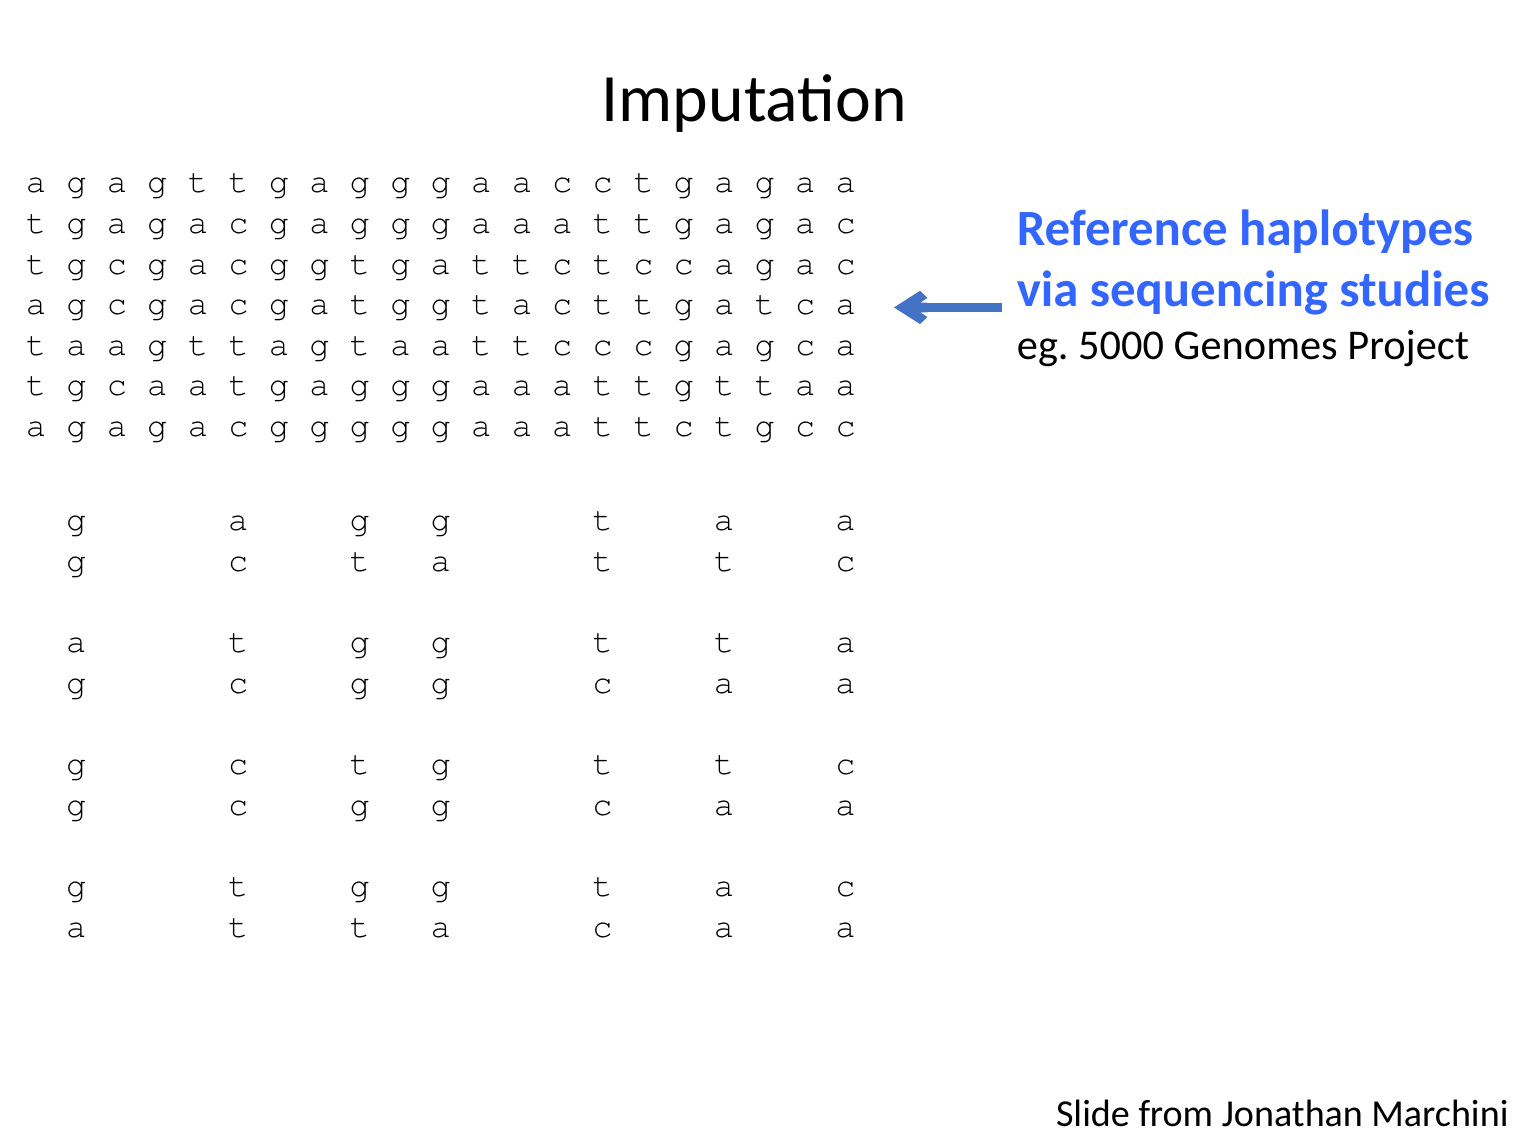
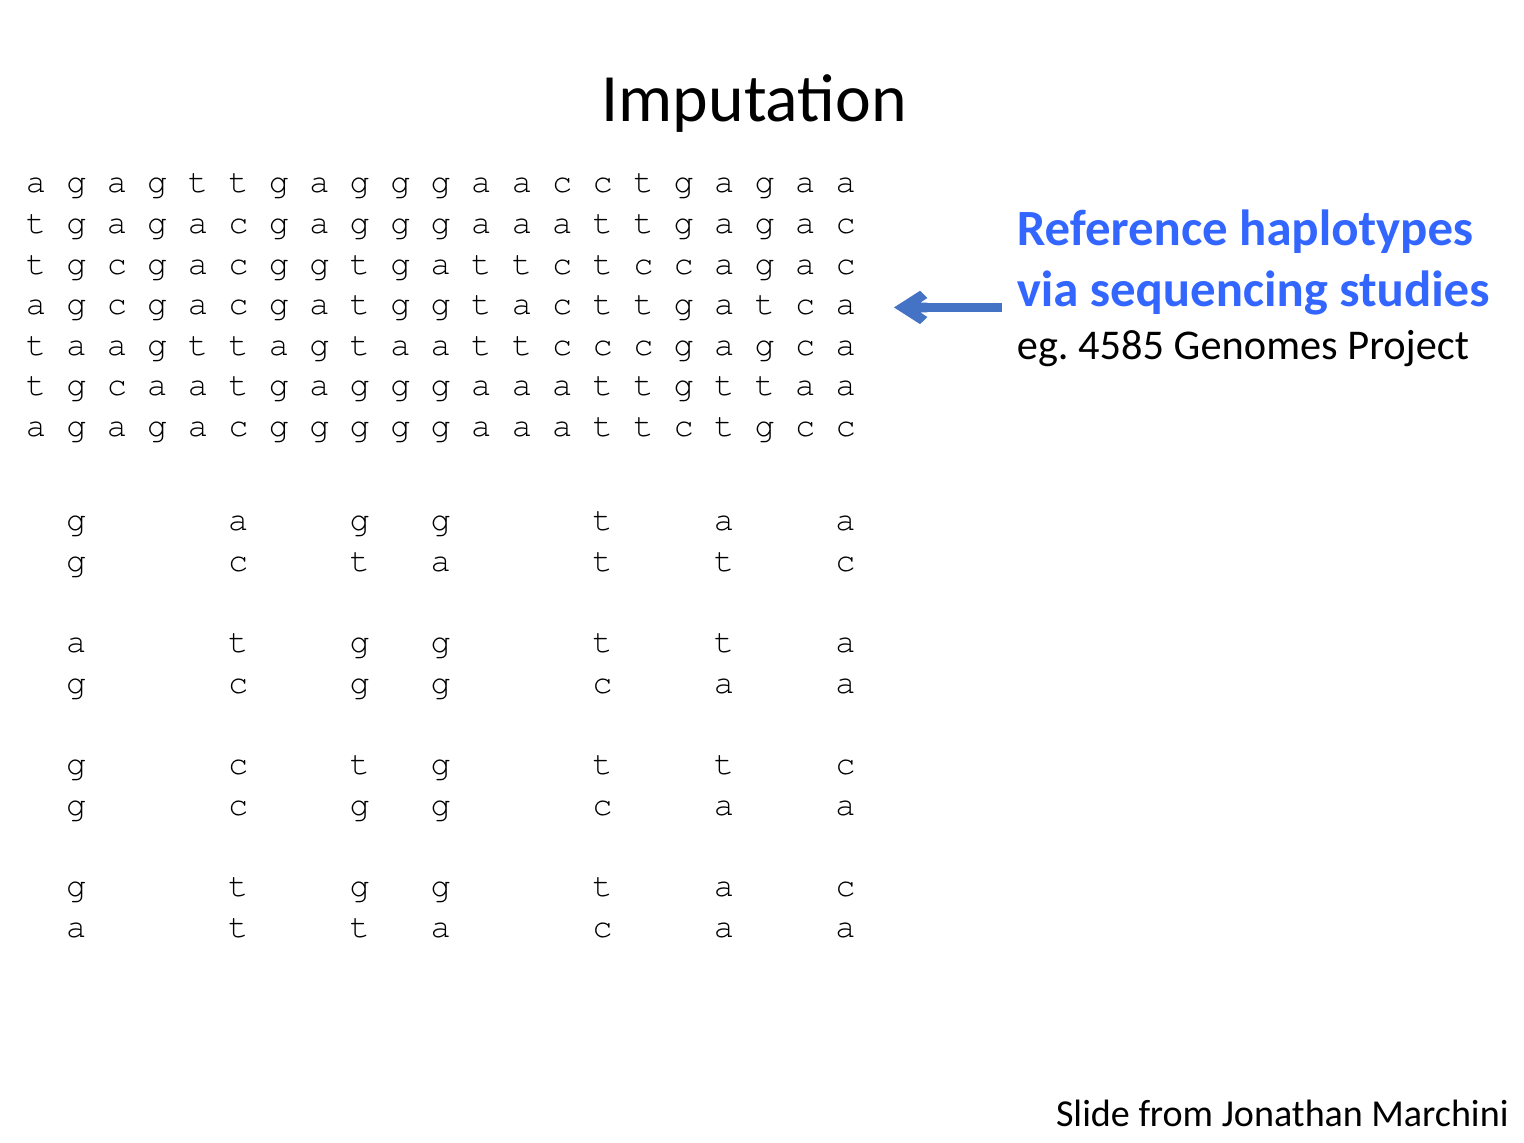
5000: 5000 -> 4585 (1121, 345)
